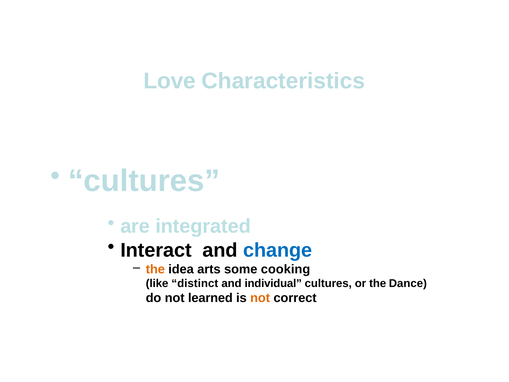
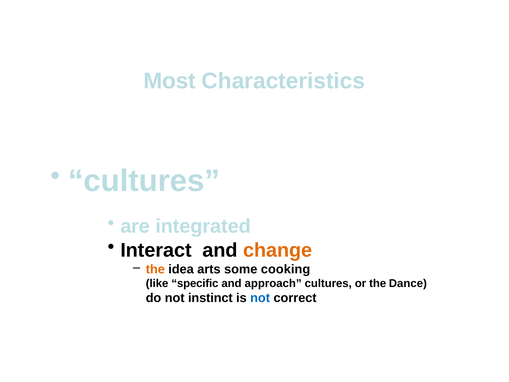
Love: Love -> Most (170, 81)
change colour: blue -> orange (278, 250)
distinct: distinct -> specific (195, 283)
individual: individual -> approach (273, 283)
learned: learned -> instinct (210, 298)
not colour: orange -> blue (260, 298)
